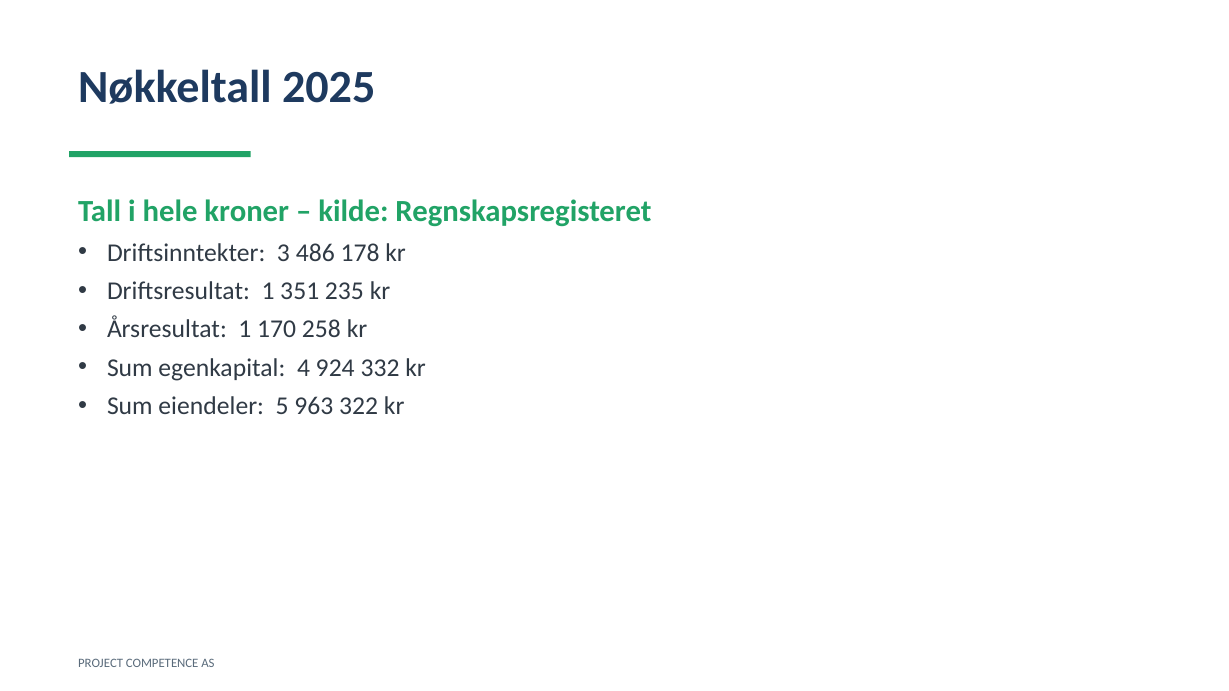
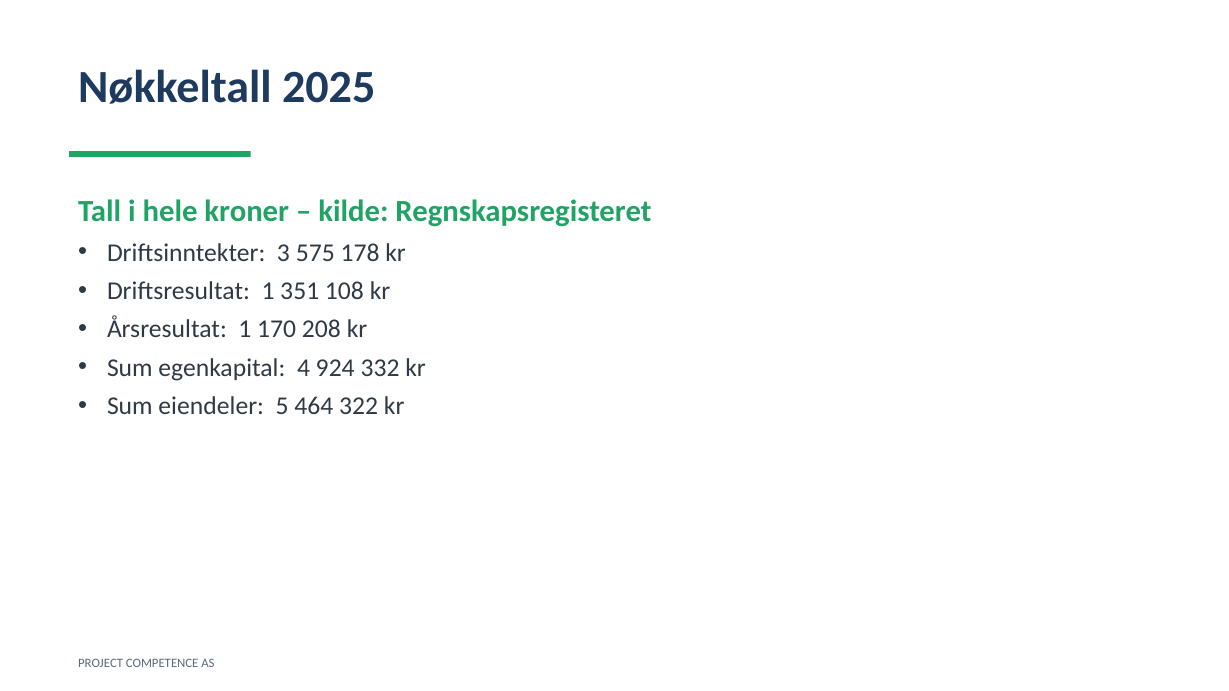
486: 486 -> 575 (315, 253)
235: 235 -> 108 (344, 291)
258: 258 -> 208 (321, 330)
963: 963 -> 464 (314, 406)
